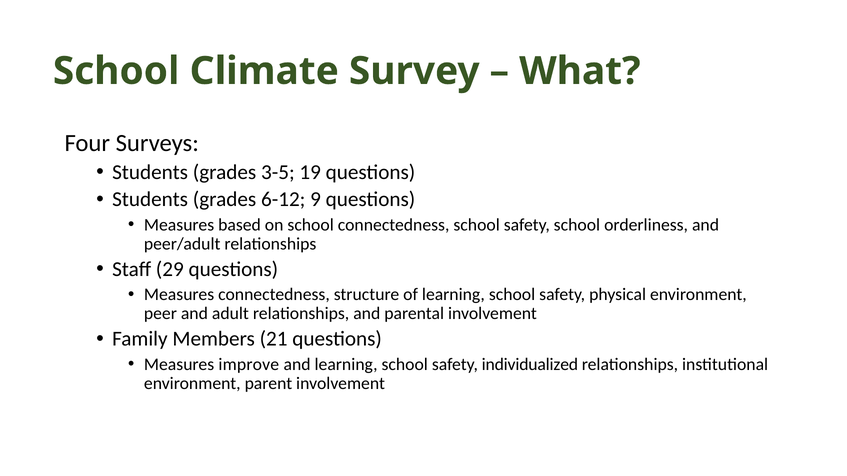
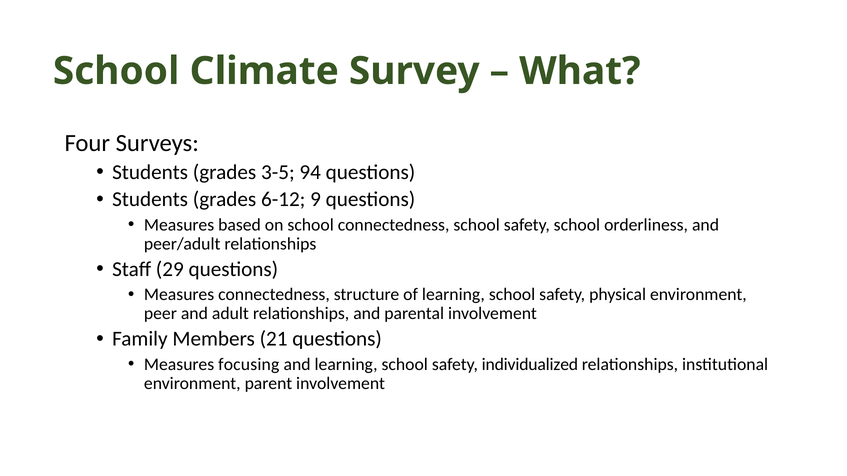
19: 19 -> 94 (310, 172)
improve: improve -> focusing (249, 365)
